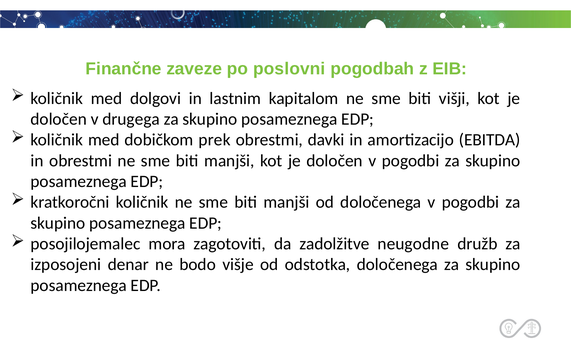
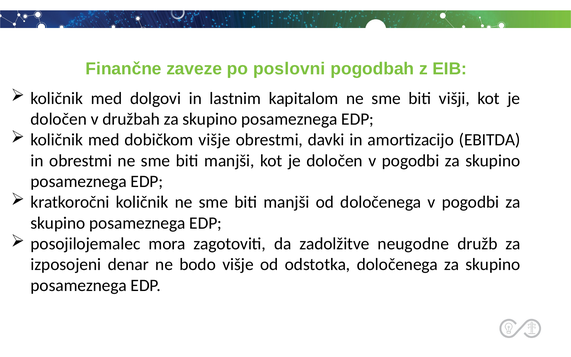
drugega: drugega -> družbah (131, 119)
dobičkom prek: prek -> višje (214, 140)
